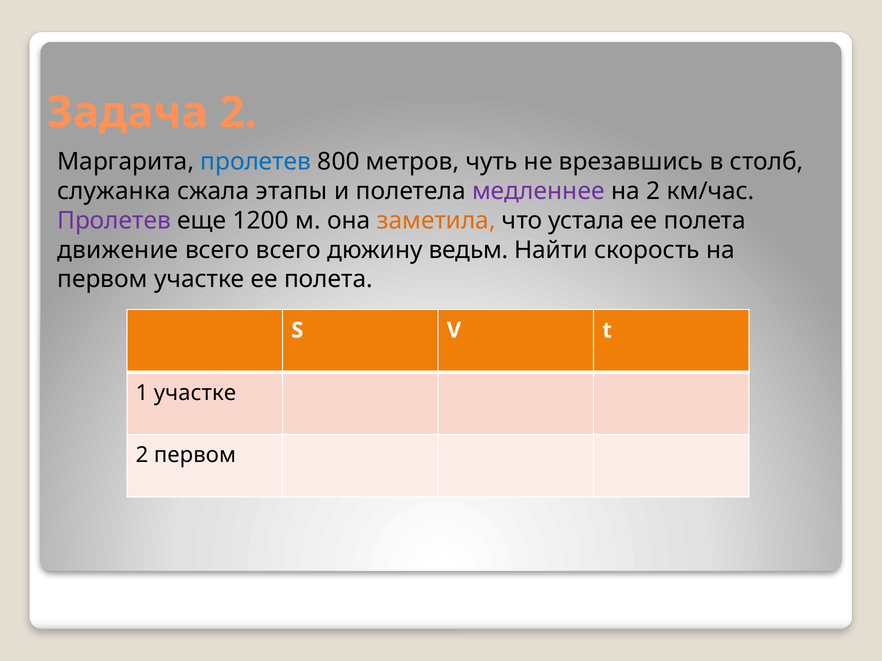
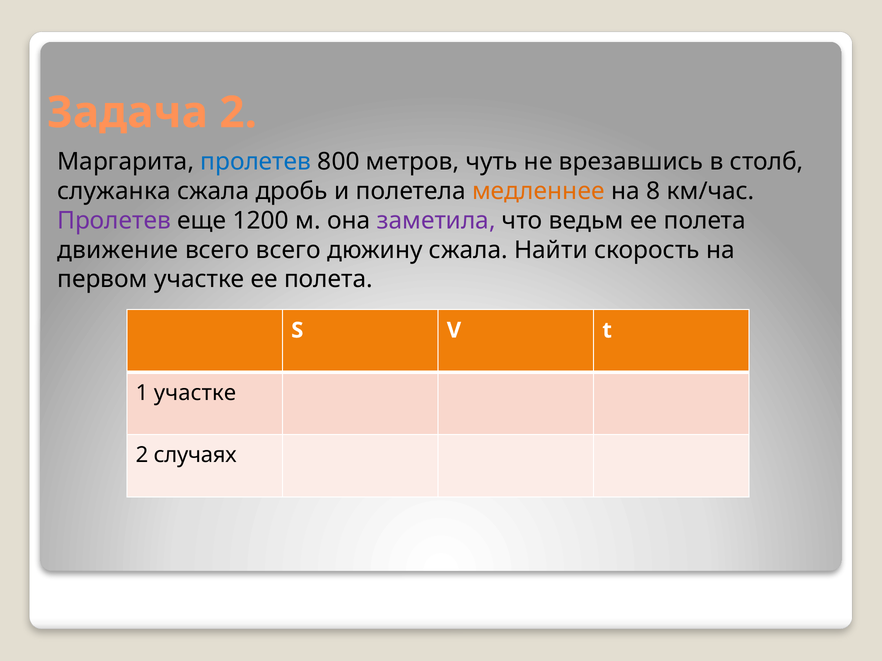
этапы: этапы -> дробь (292, 191)
медленнее colour: purple -> orange (538, 191)
на 2: 2 -> 8 (653, 191)
заметила colour: orange -> purple (436, 221)
устала: устала -> ведьм (586, 221)
дюжину ведьм: ведьм -> сжала (468, 250)
2 первом: первом -> случаях (195, 456)
